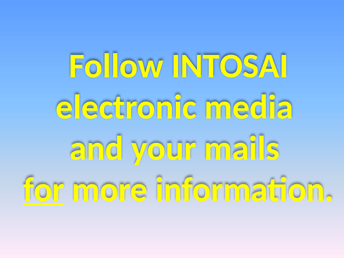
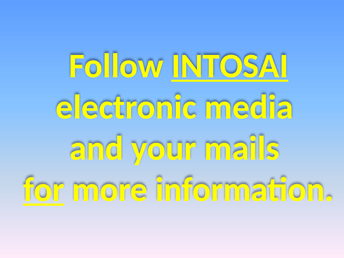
INTOSAI underline: none -> present (230, 66)
